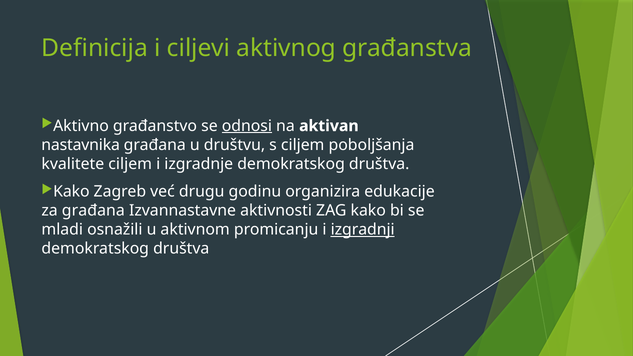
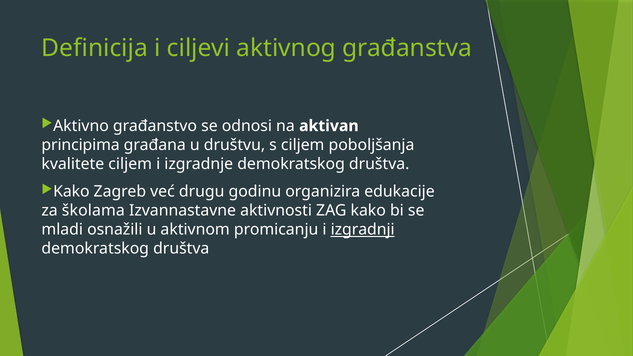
odnosi underline: present -> none (247, 126)
nastavnika: nastavnika -> principima (81, 145)
za građana: građana -> školama (93, 211)
